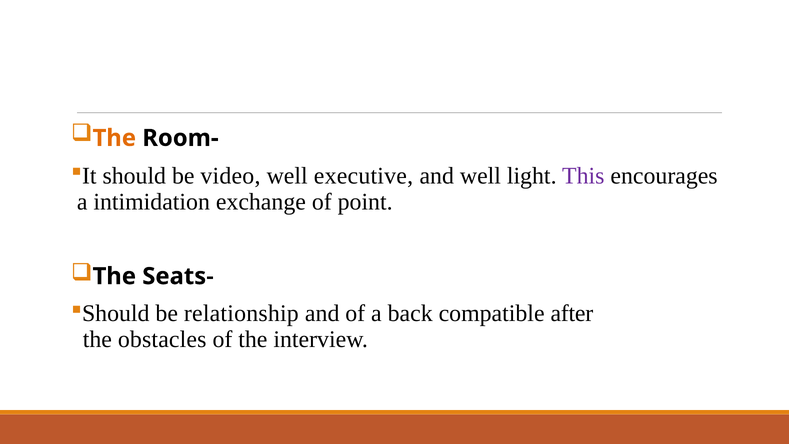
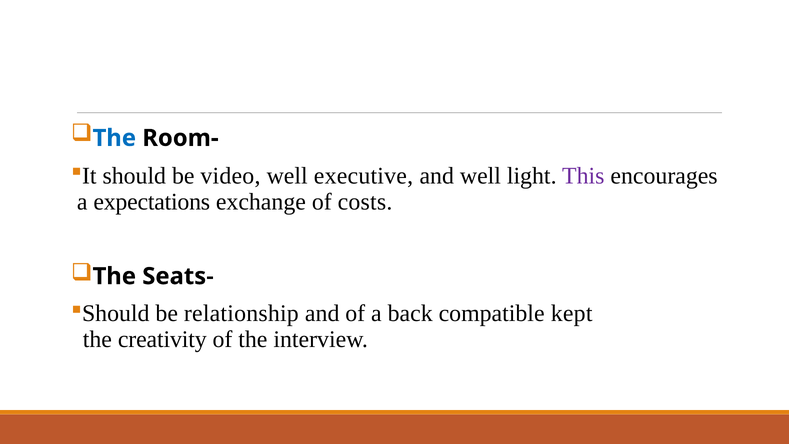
The colour: orange -> blue (114, 138)
intimidation: intimidation -> expectations (152, 202)
point: point -> costs (365, 202)
after: after -> kept (572, 313)
obstacles: obstacles -> creativity (162, 339)
